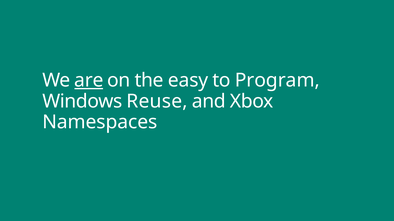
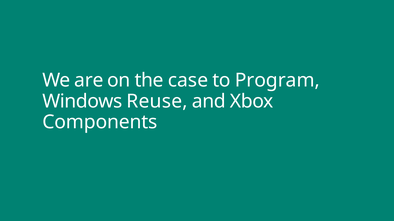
are underline: present -> none (89, 81)
easy: easy -> case (188, 81)
Namespaces: Namespaces -> Components (100, 122)
